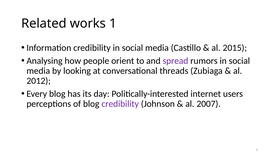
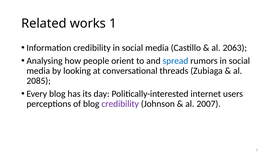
2015: 2015 -> 2063 (235, 48)
spread colour: purple -> blue (175, 61)
2012: 2012 -> 2085 (39, 81)
